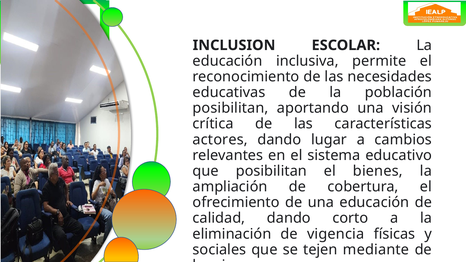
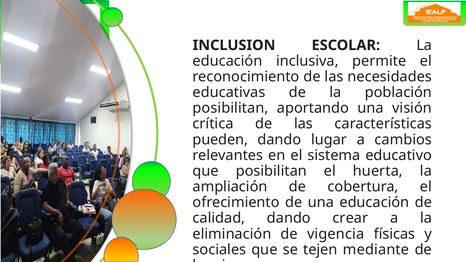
actores: actores -> pueden (220, 140)
bienes: bienes -> huerta (378, 171)
corto: corto -> crear (350, 218)
